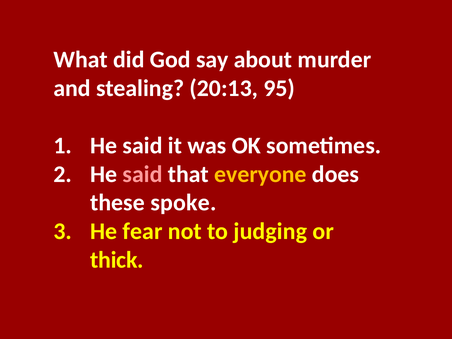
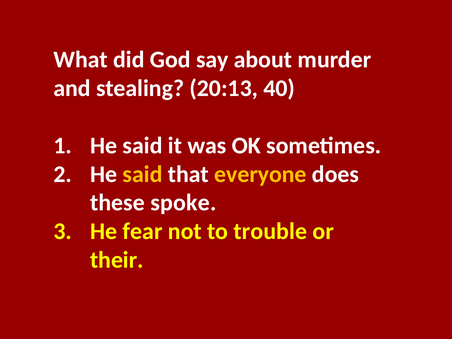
95: 95 -> 40 (279, 88)
said colour: pink -> yellow (143, 174)
judging: judging -> trouble (270, 231)
thick: thick -> their (117, 260)
